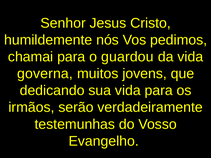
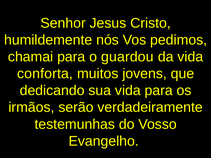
governa: governa -> conforta (45, 74)
